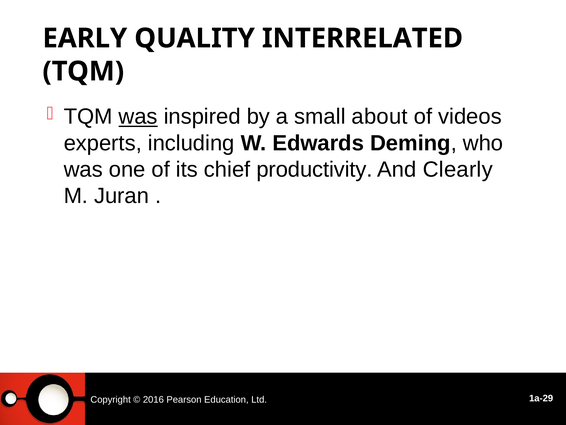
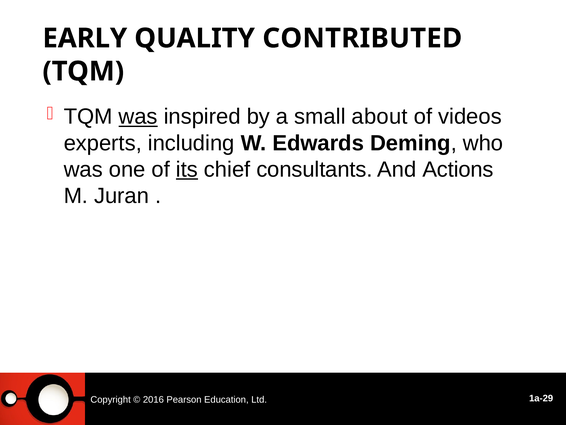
INTERRELATED: INTERRELATED -> CONTRIBUTED (362, 38)
its underline: none -> present (187, 169)
productivity: productivity -> consultants (314, 169)
Clearly: Clearly -> Actions (458, 169)
